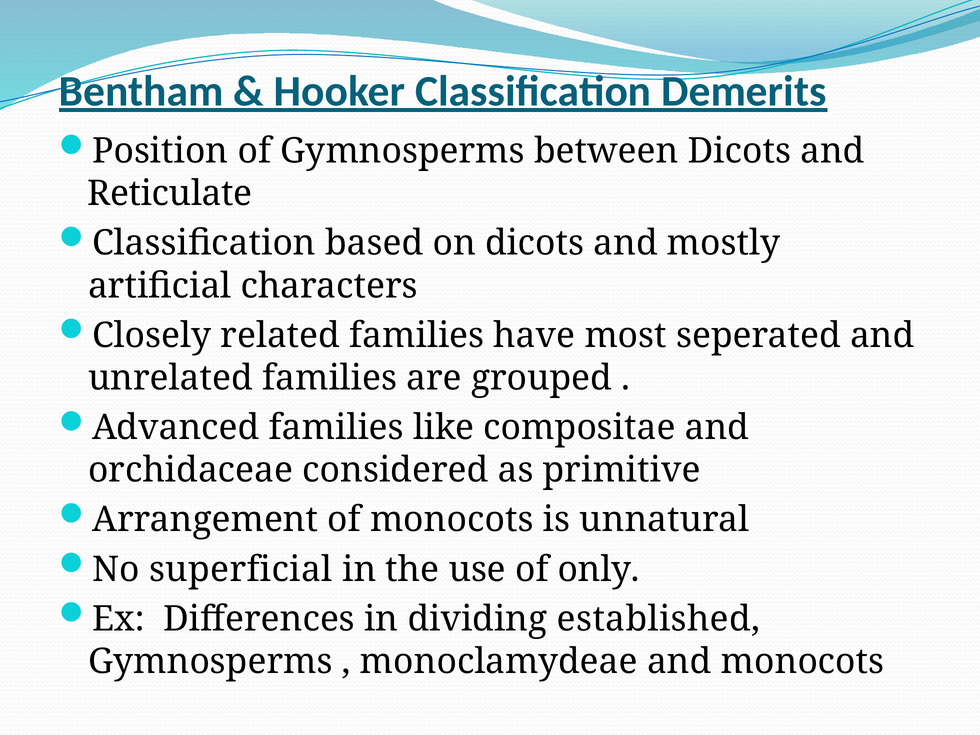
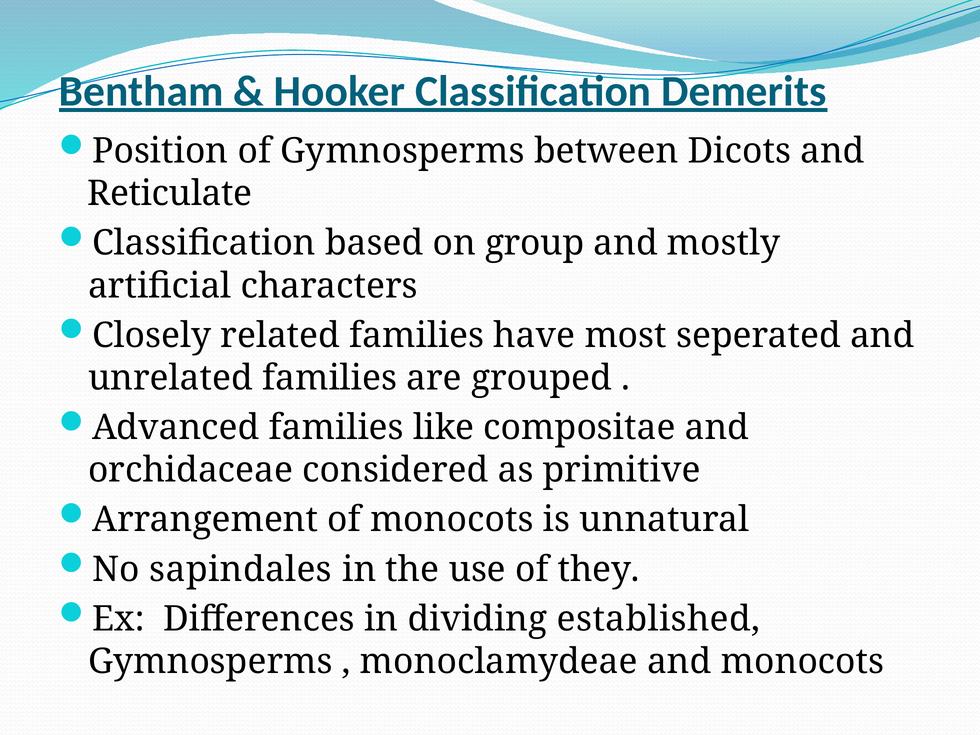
on dicots: dicots -> group (535, 243)
superficial: superficial -> sapindales (241, 569)
only: only -> they (599, 569)
